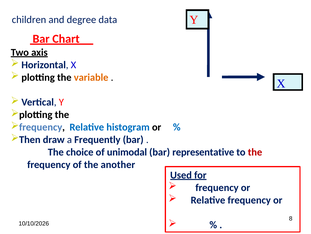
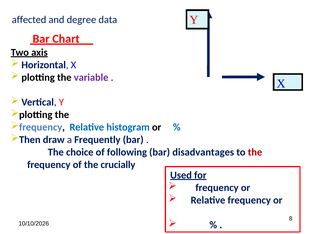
children: children -> affected (29, 20)
variable colour: orange -> purple (91, 77)
unimodal: unimodal -> following (127, 152)
representative: representative -> disadvantages (203, 152)
another: another -> crucially (118, 164)
